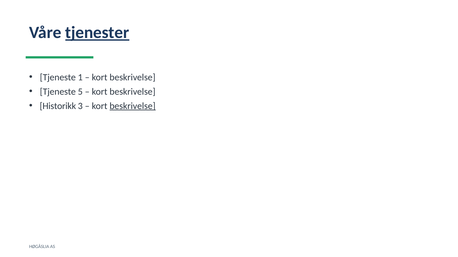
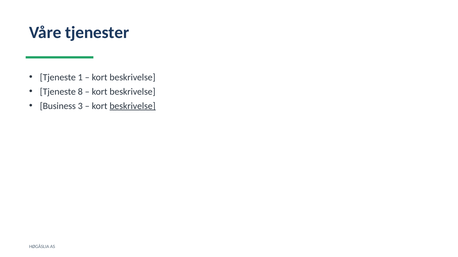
tjenester underline: present -> none (97, 33)
5: 5 -> 8 (80, 92)
Historikk: Historikk -> Business (58, 106)
